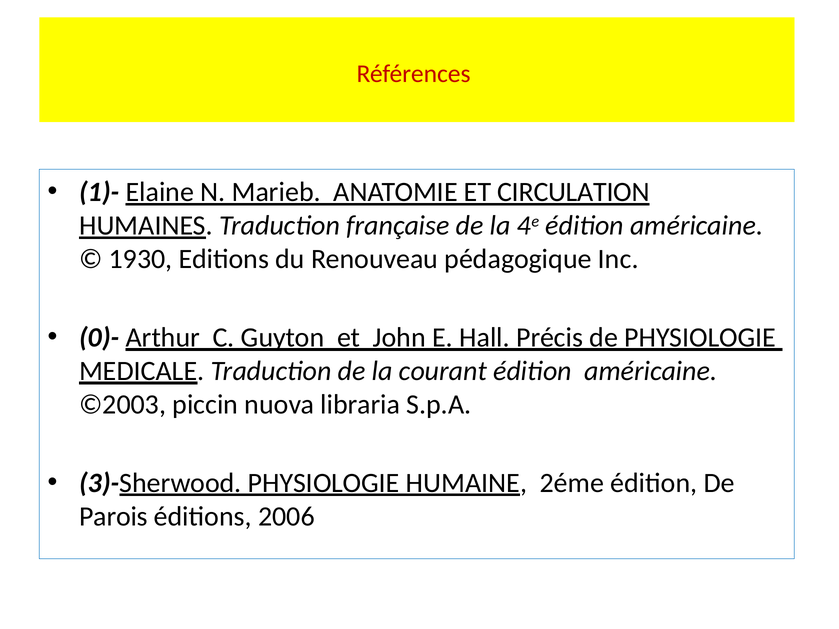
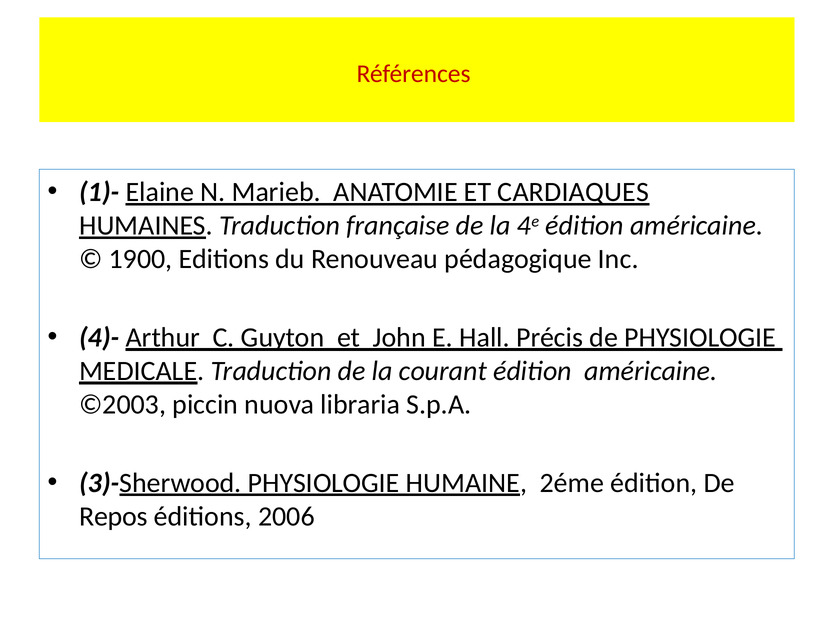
CIRCULATION: CIRCULATION -> CARDIAQUES (573, 192)
1930: 1930 -> 1900 (141, 259)
0)-: 0)- -> 4)- (99, 338)
Parois: Parois -> Repos (113, 517)
